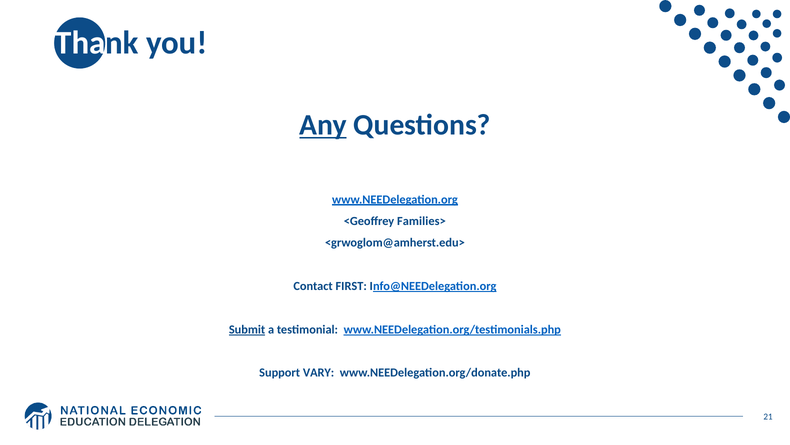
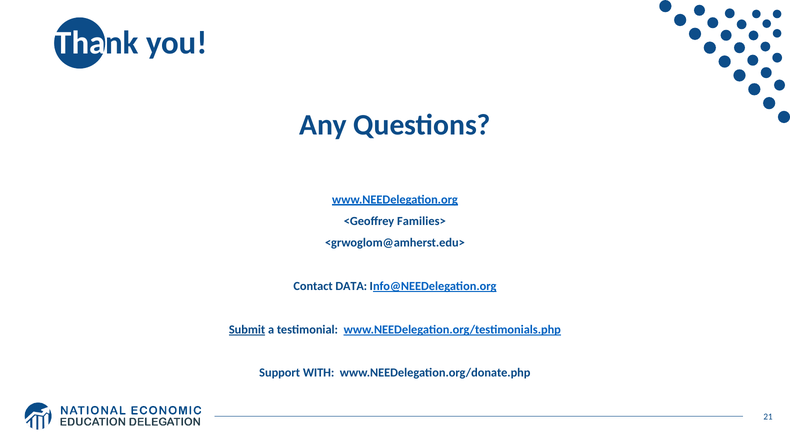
Any underline: present -> none (323, 125)
FIRST: FIRST -> DATA (351, 286)
VARY: VARY -> WITH (319, 372)
